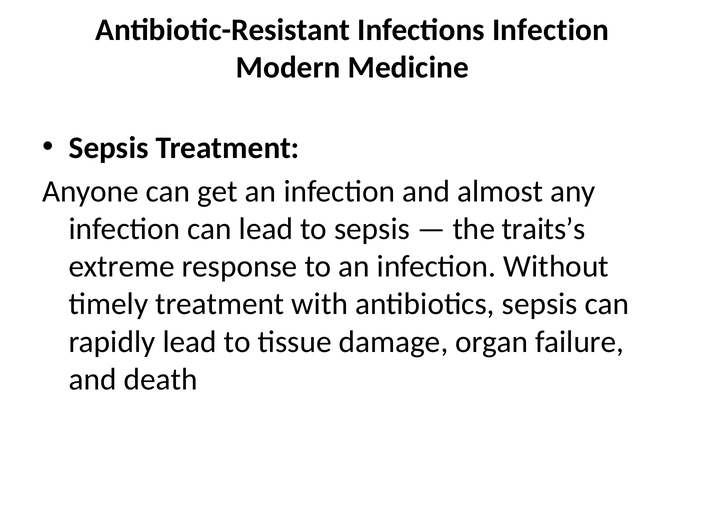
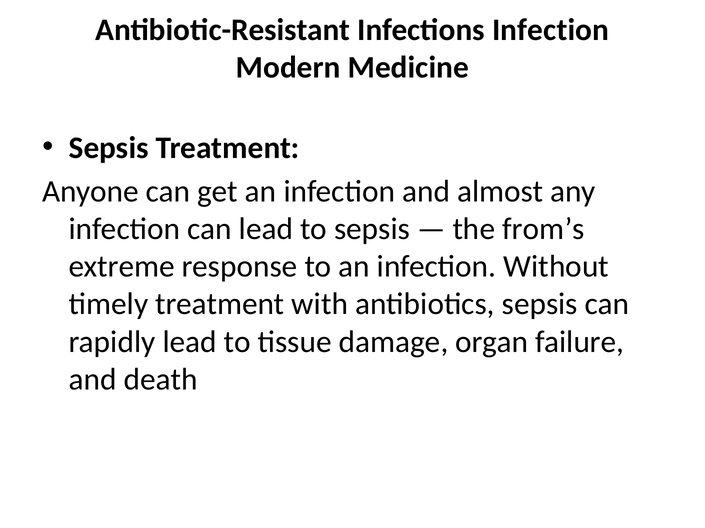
traits’s: traits’s -> from’s (543, 229)
